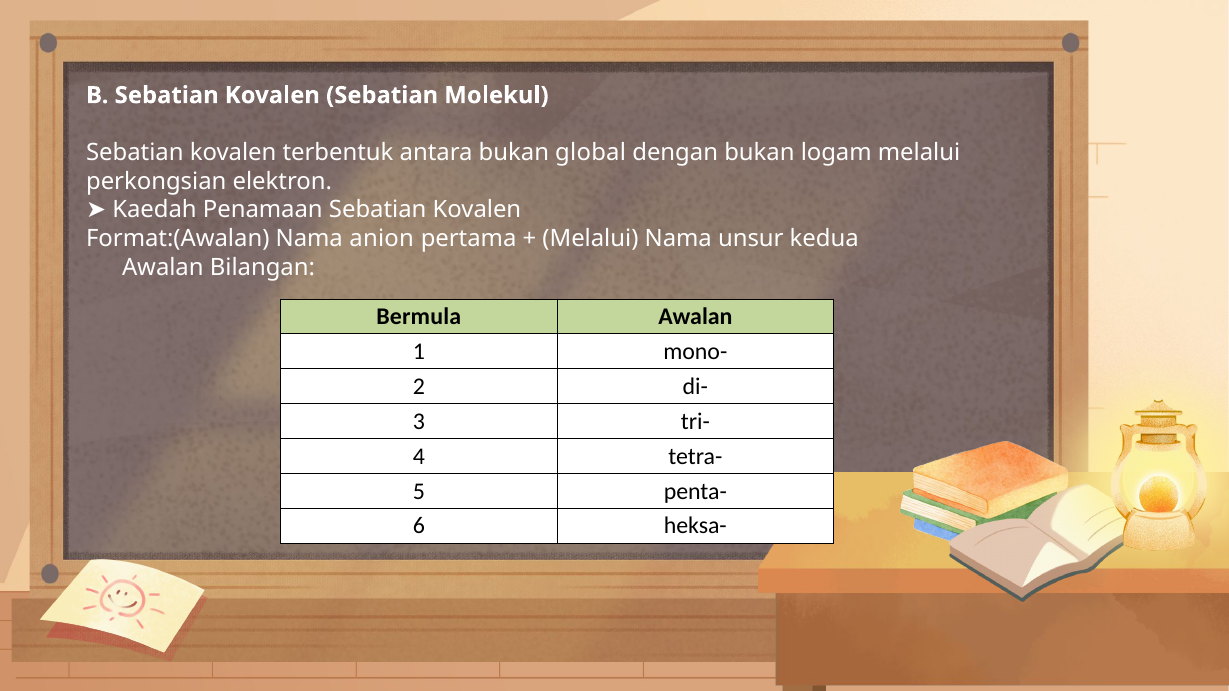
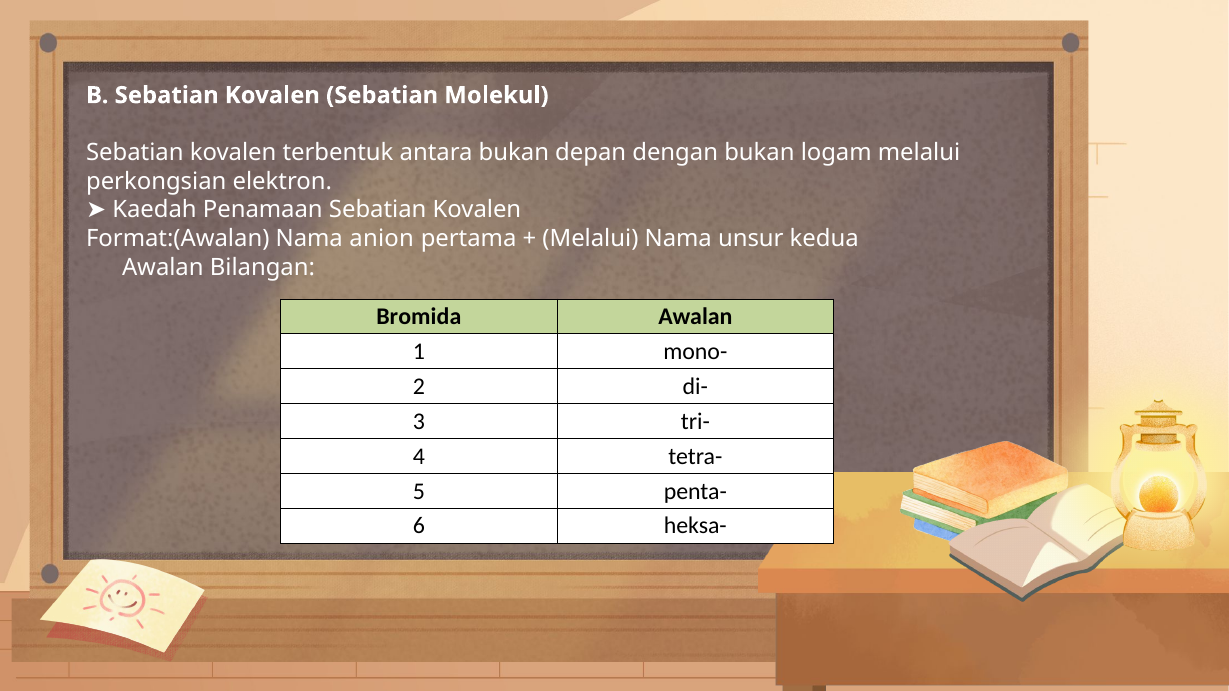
global: global -> depan (591, 153)
Bermula: Bermula -> Bromida (419, 317)
